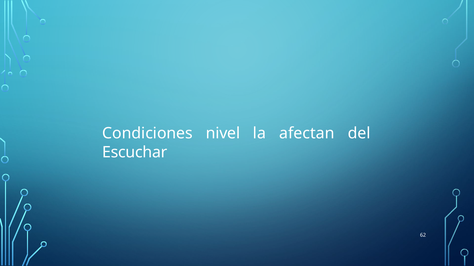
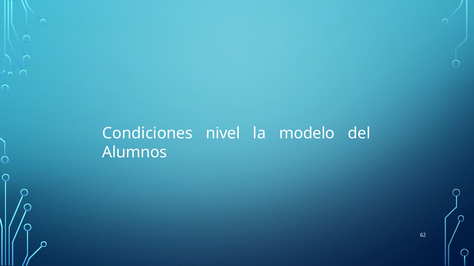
afectan: afectan -> modelo (307, 134)
Escuchar: Escuchar -> Alumnos (135, 153)
